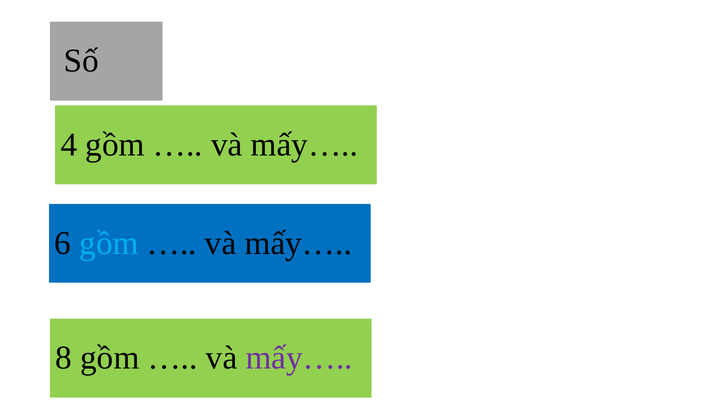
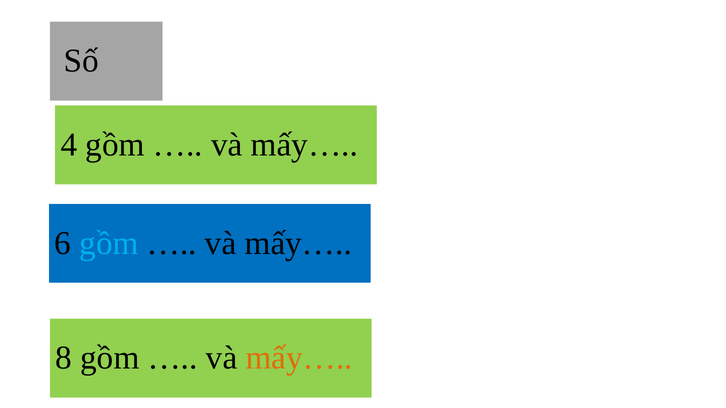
mấy… colour: purple -> orange (299, 358)
